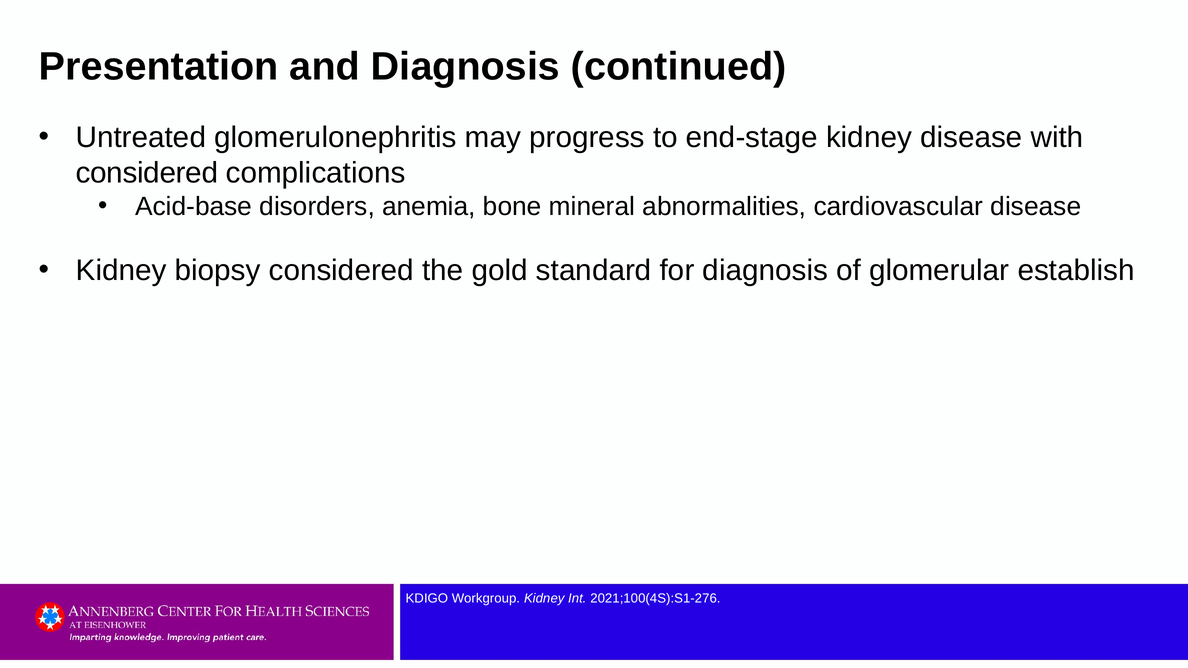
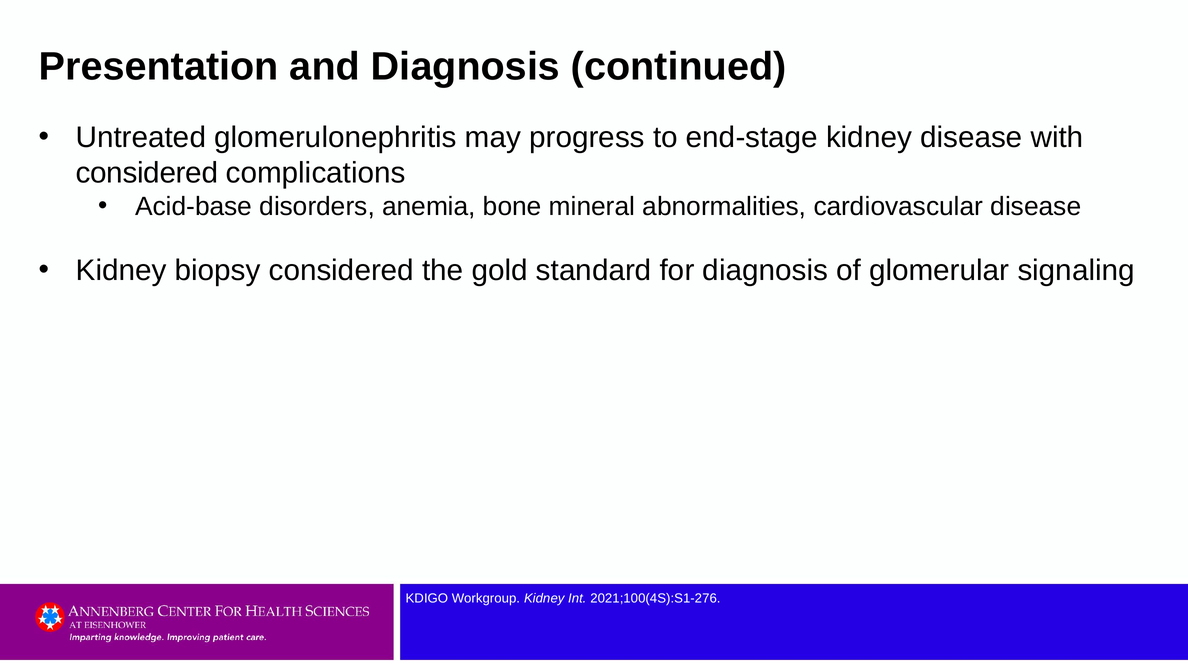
establish: establish -> signaling (1076, 271)
